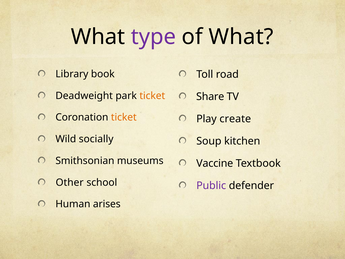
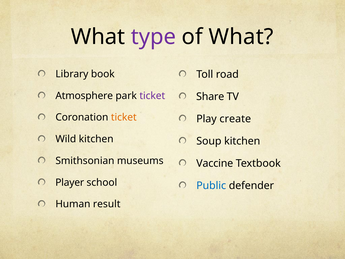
Deadweight: Deadweight -> Atmosphere (84, 96)
ticket colour: orange -> purple (152, 96)
Wild socially: socially -> kitchen (96, 139)
Other: Other -> Player (70, 182)
Public colour: purple -> blue (211, 185)
arises: arises -> result (107, 204)
